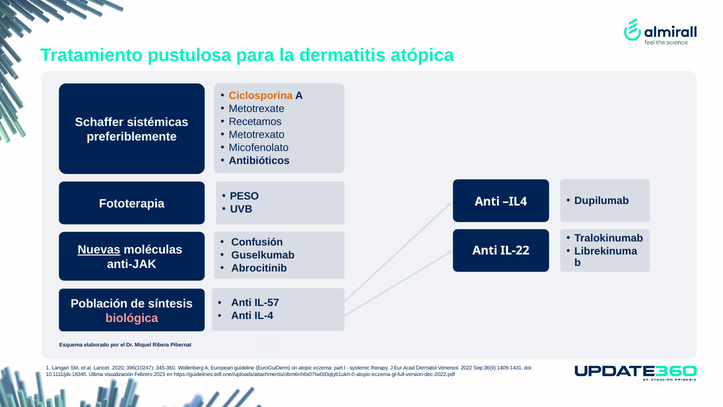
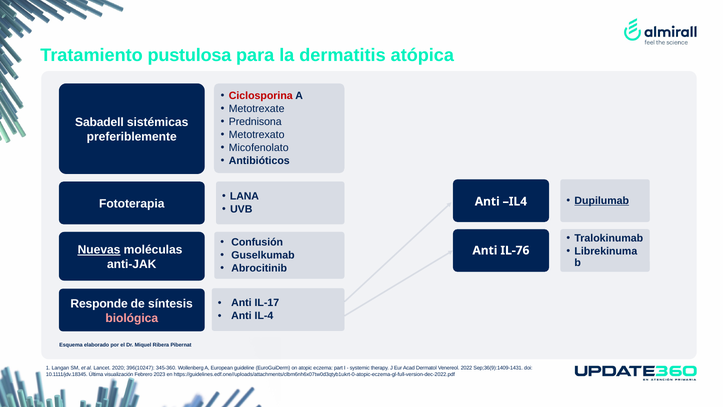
Ciclosporina colour: orange -> red (261, 96)
Recetamos: Recetamos -> Prednisona (255, 122)
Schaffer: Schaffer -> Sabadell (99, 122)
PESO: PESO -> LANA (244, 196)
Dupilumab underline: none -> present (602, 200)
IL-22: IL-22 -> IL-76 (515, 250)
IL-57: IL-57 -> IL-17 (267, 303)
Población: Población -> Responde (99, 303)
